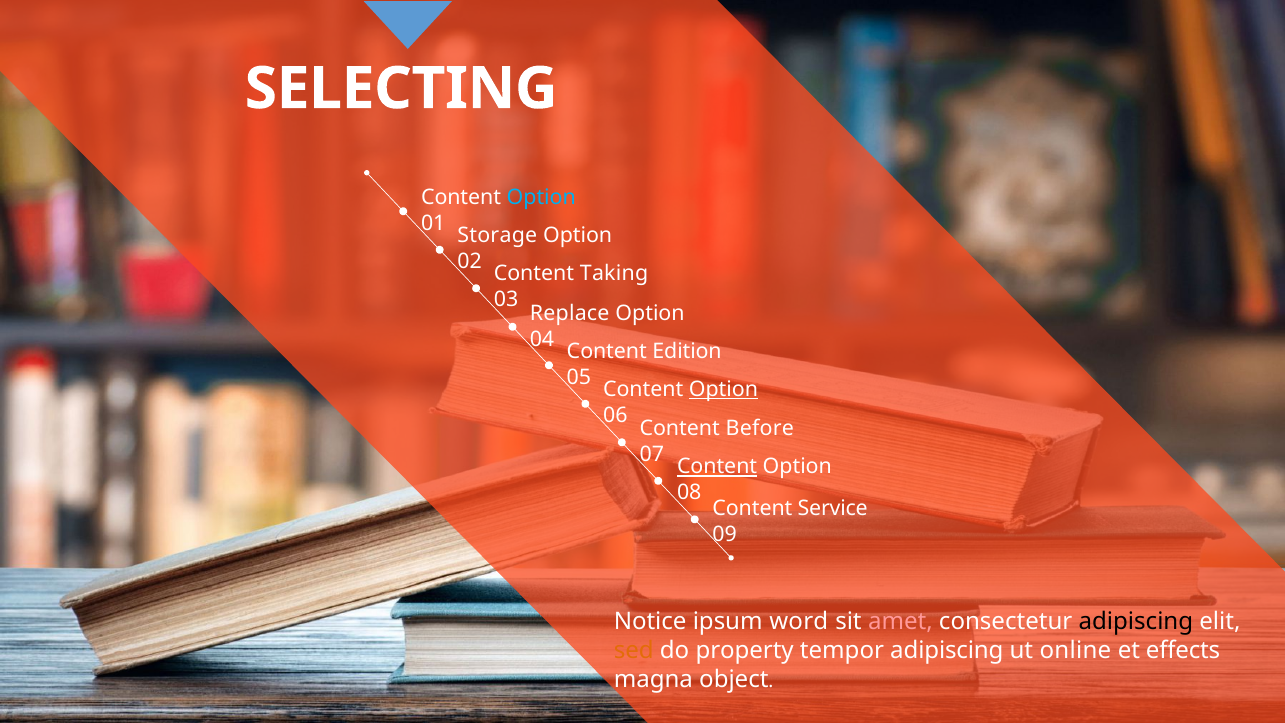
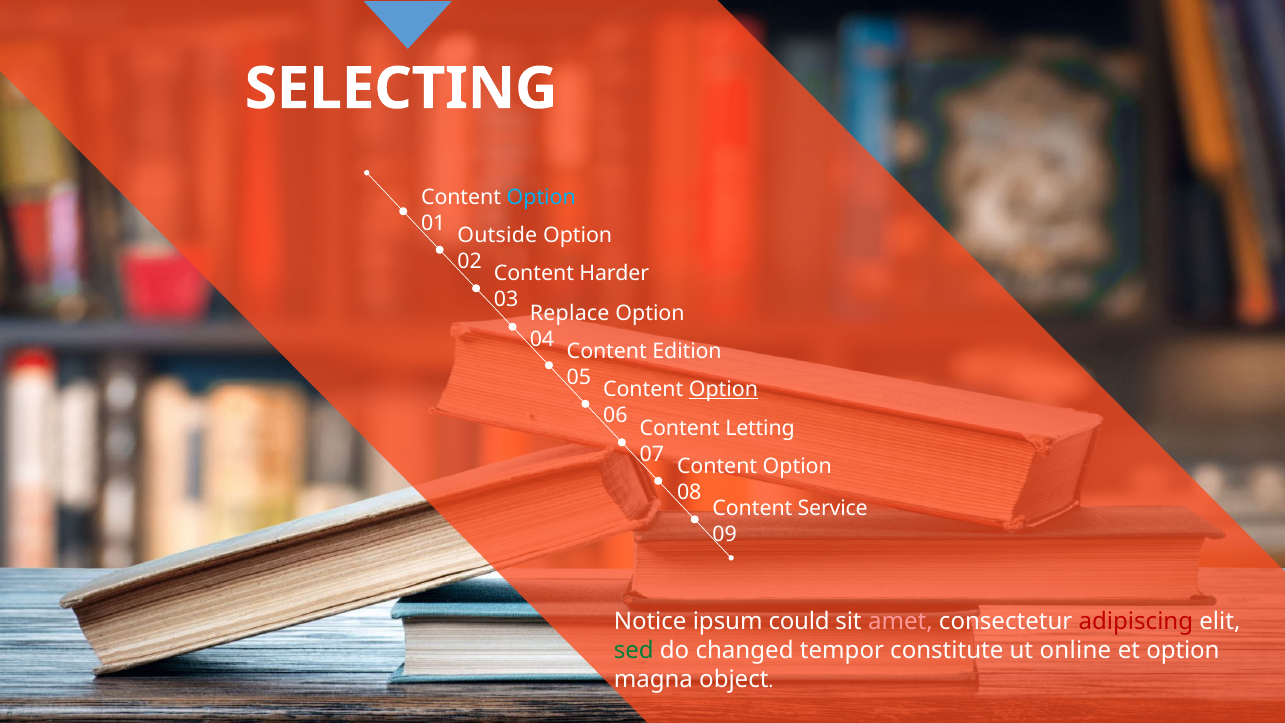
Storage: Storage -> Outside (497, 235)
Taking: Taking -> Harder (614, 274)
Before: Before -> Letting (760, 428)
Content underline: present -> none (717, 467)
word: word -> could (799, 622)
adipiscing colour: black -> red (1136, 622)
sed colour: orange -> green (634, 651)
property: property -> changed (745, 651)
tempor adipiscing: adipiscing -> constitute (947, 651)
et effects: effects -> option (1183, 651)
